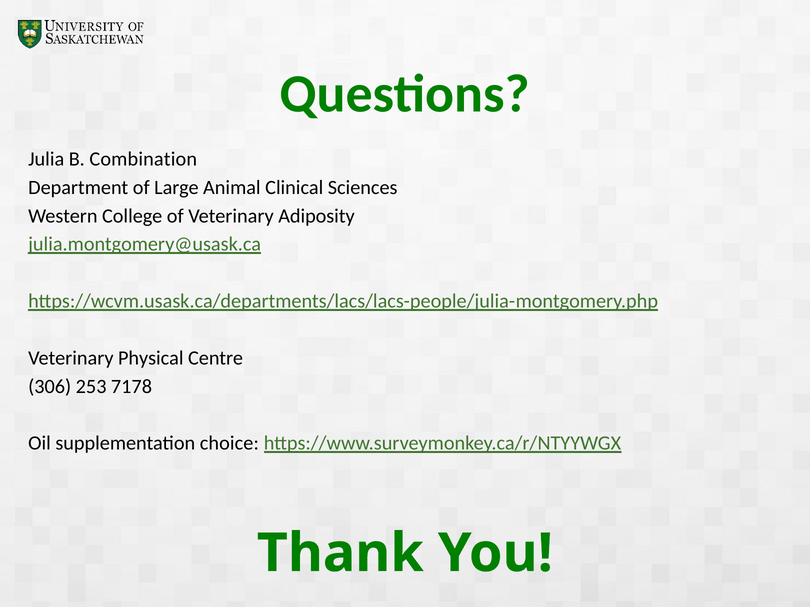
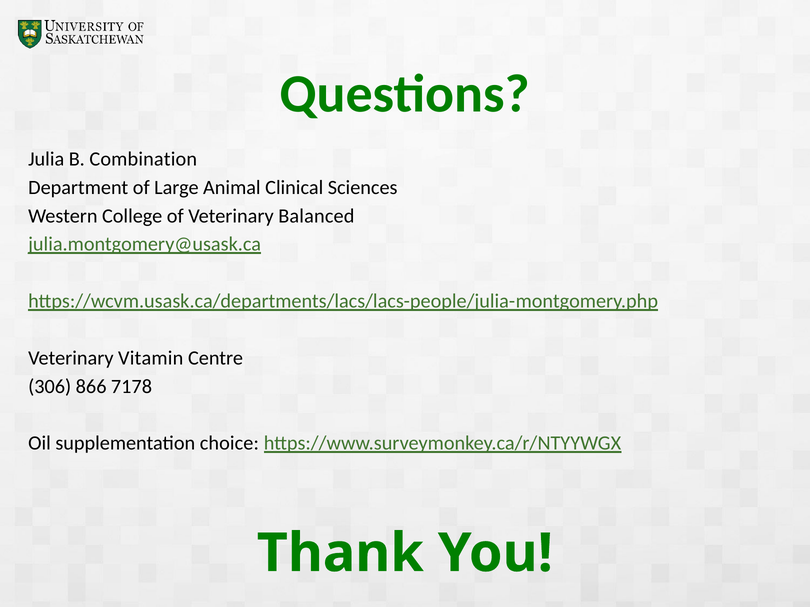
Adiposity: Adiposity -> Balanced (316, 216)
Physical: Physical -> Vitamin (151, 359)
253: 253 -> 866 (91, 387)
